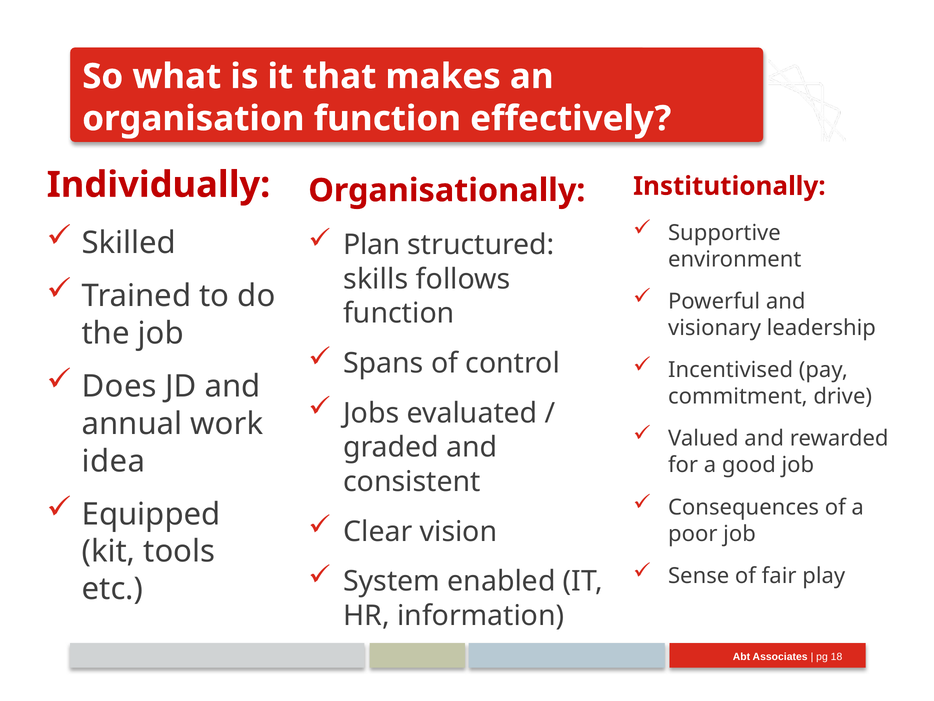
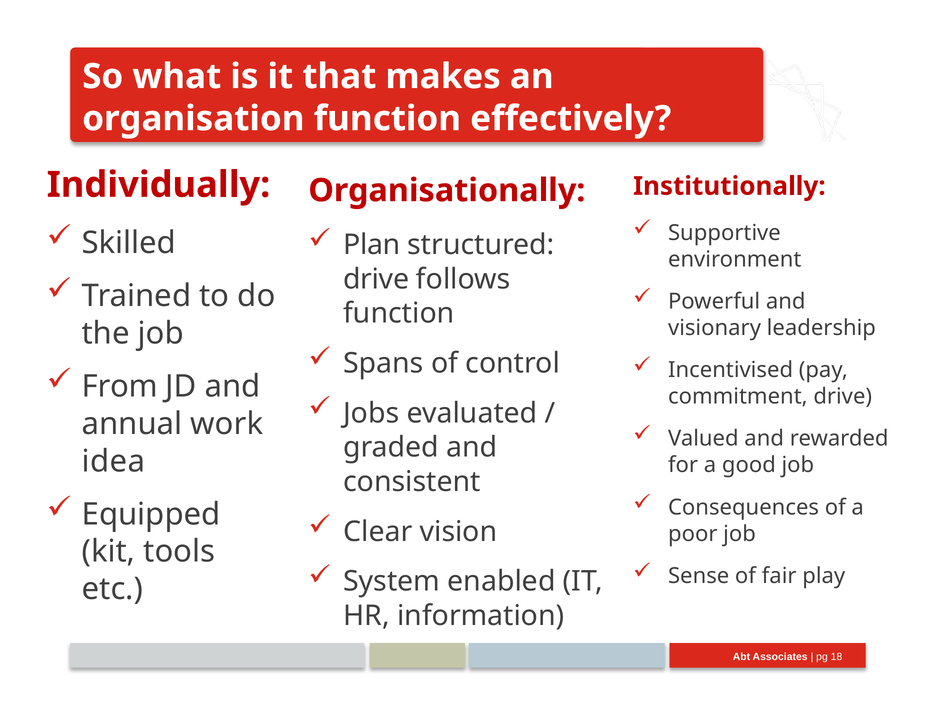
skills: skills -> drive (376, 279)
Does: Does -> From (120, 386)
